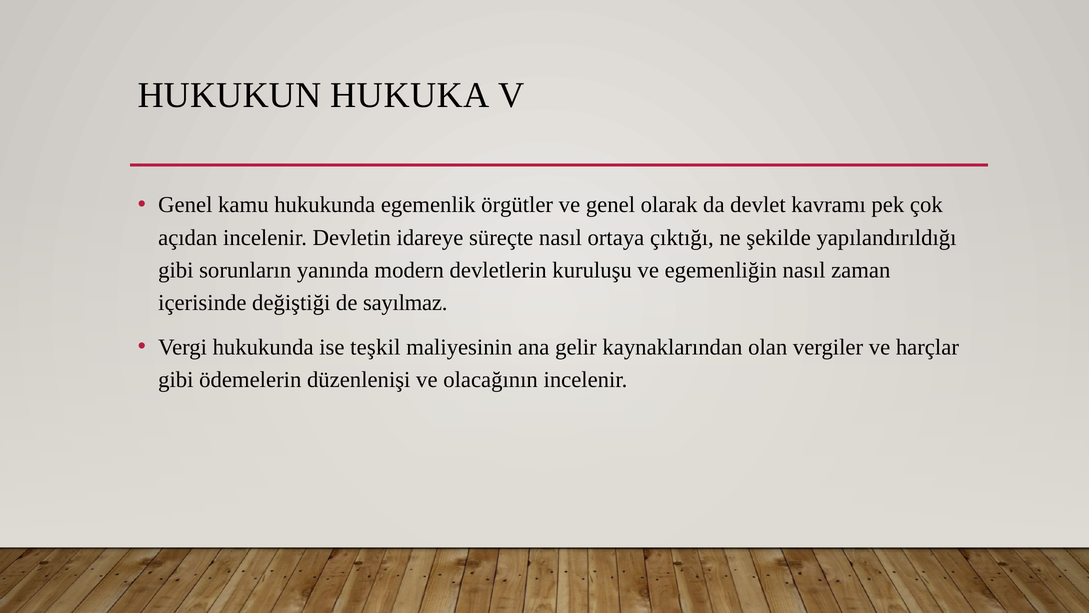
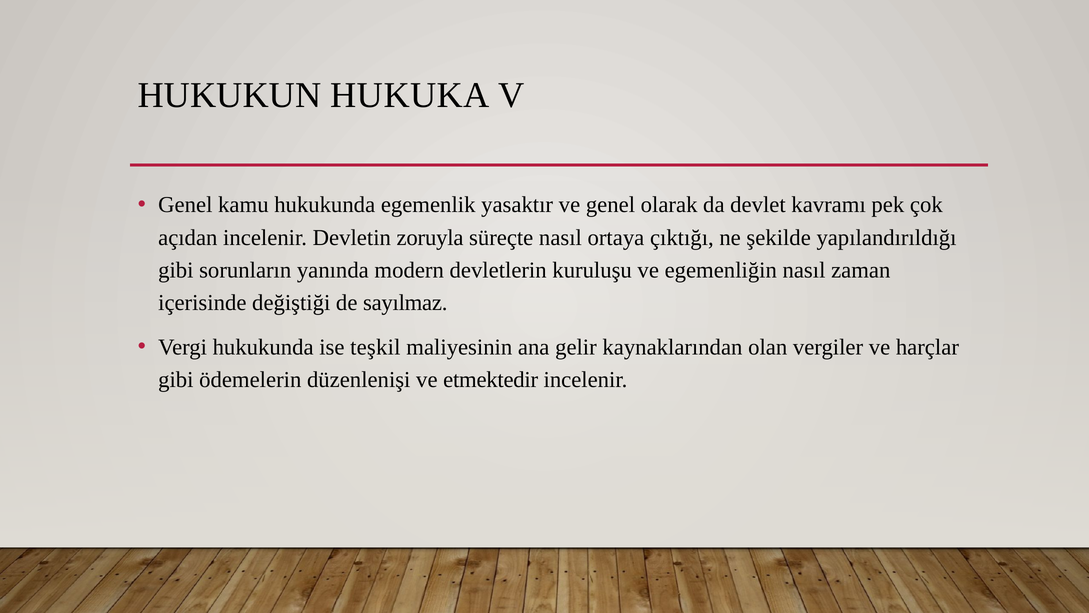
örgütler: örgütler -> yasaktır (517, 205)
idareye: idareye -> zoruyla (430, 237)
olacağının: olacağının -> etmektedir (491, 379)
